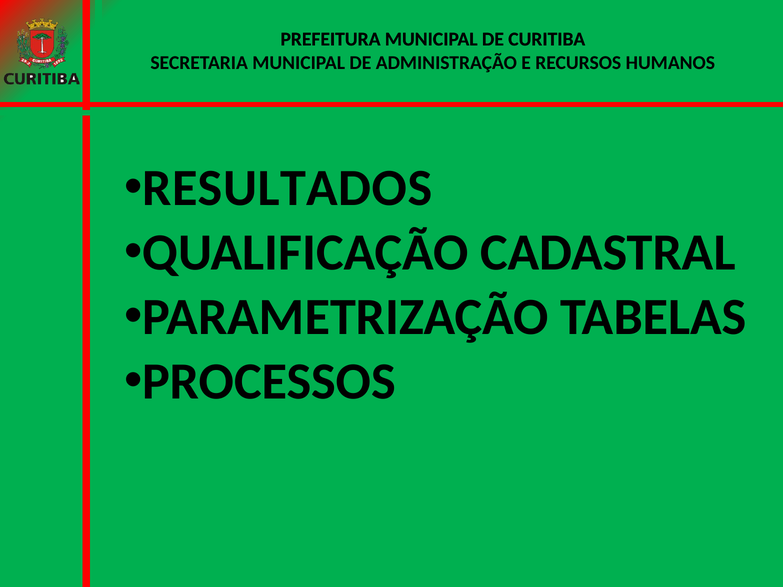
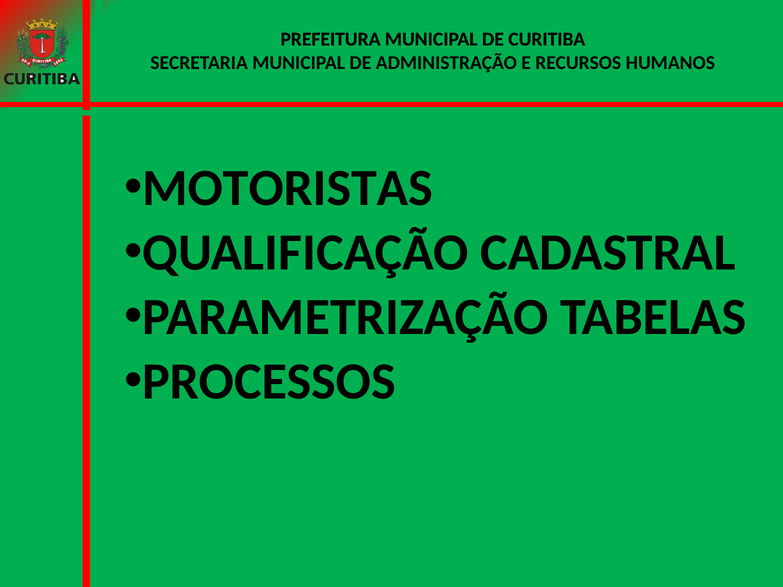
RESULTADOS: RESULTADOS -> MOTORISTAS (288, 188)
